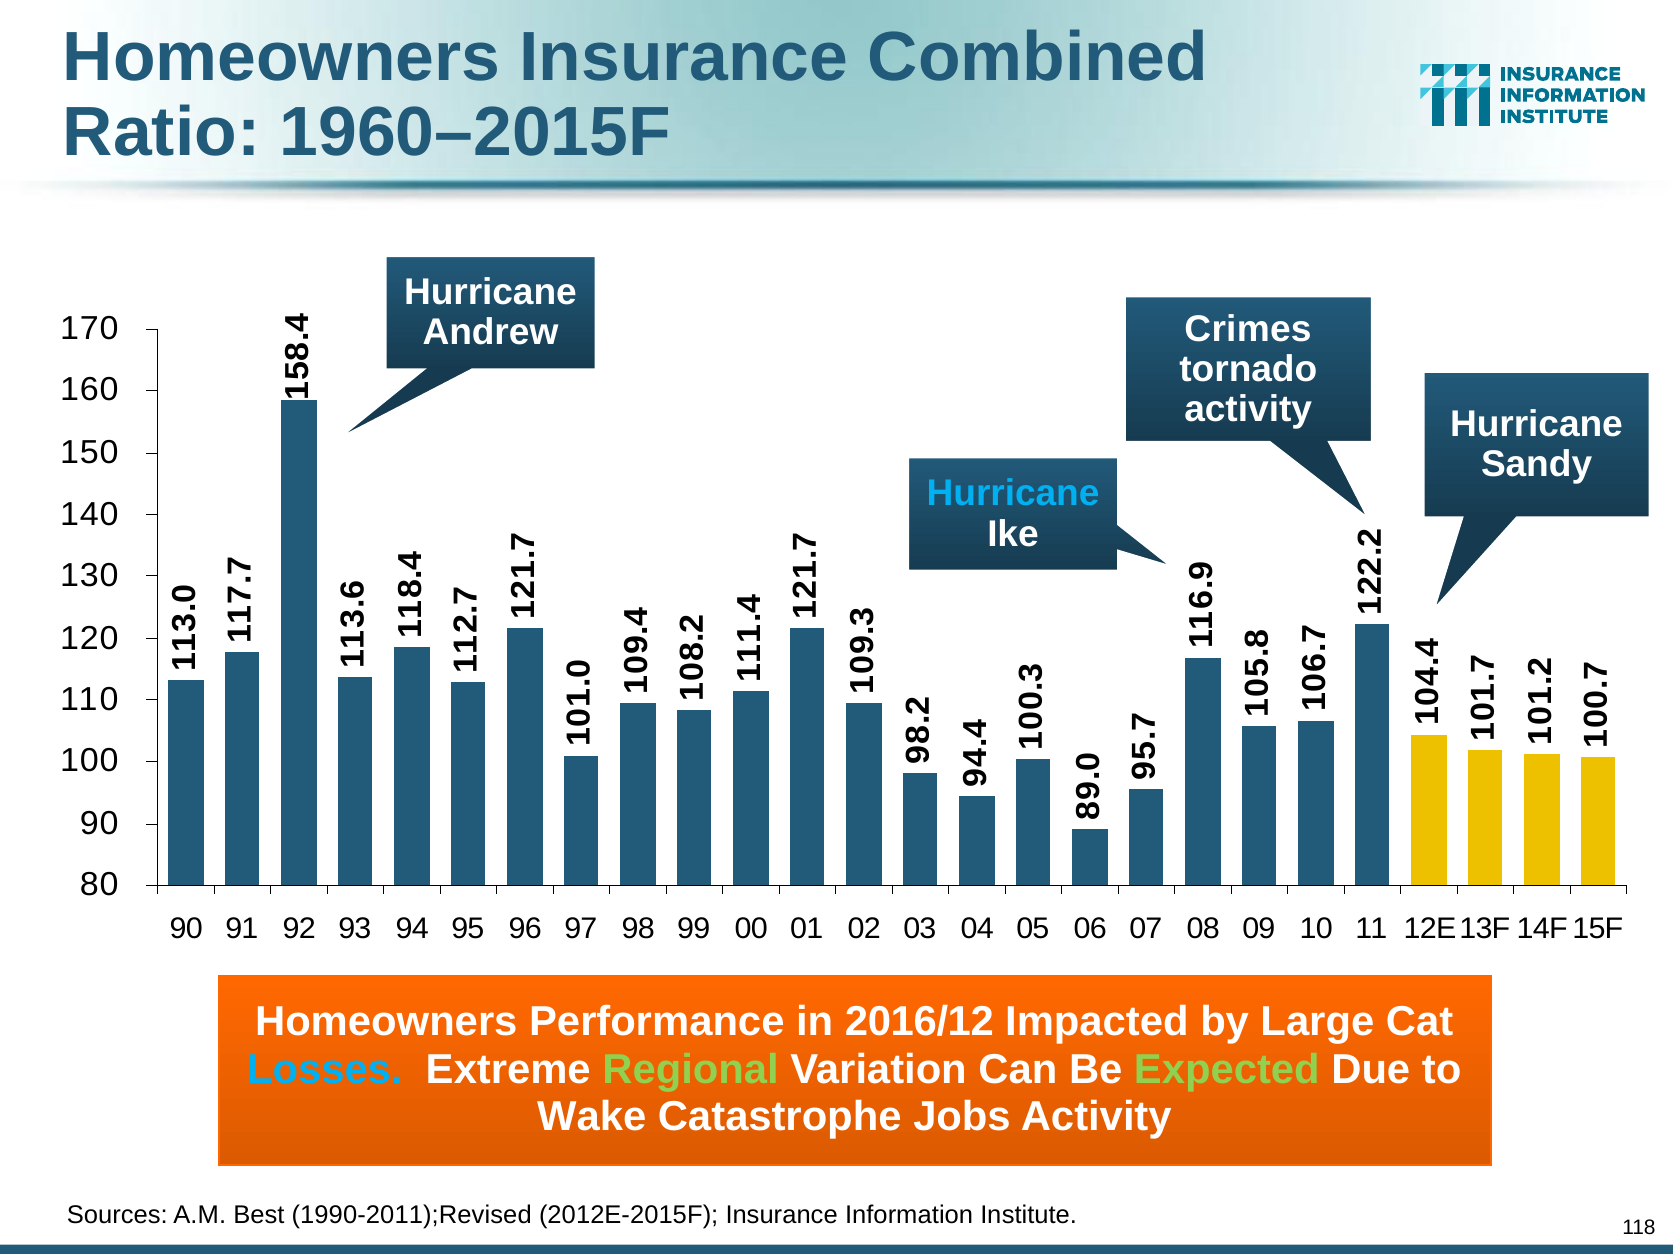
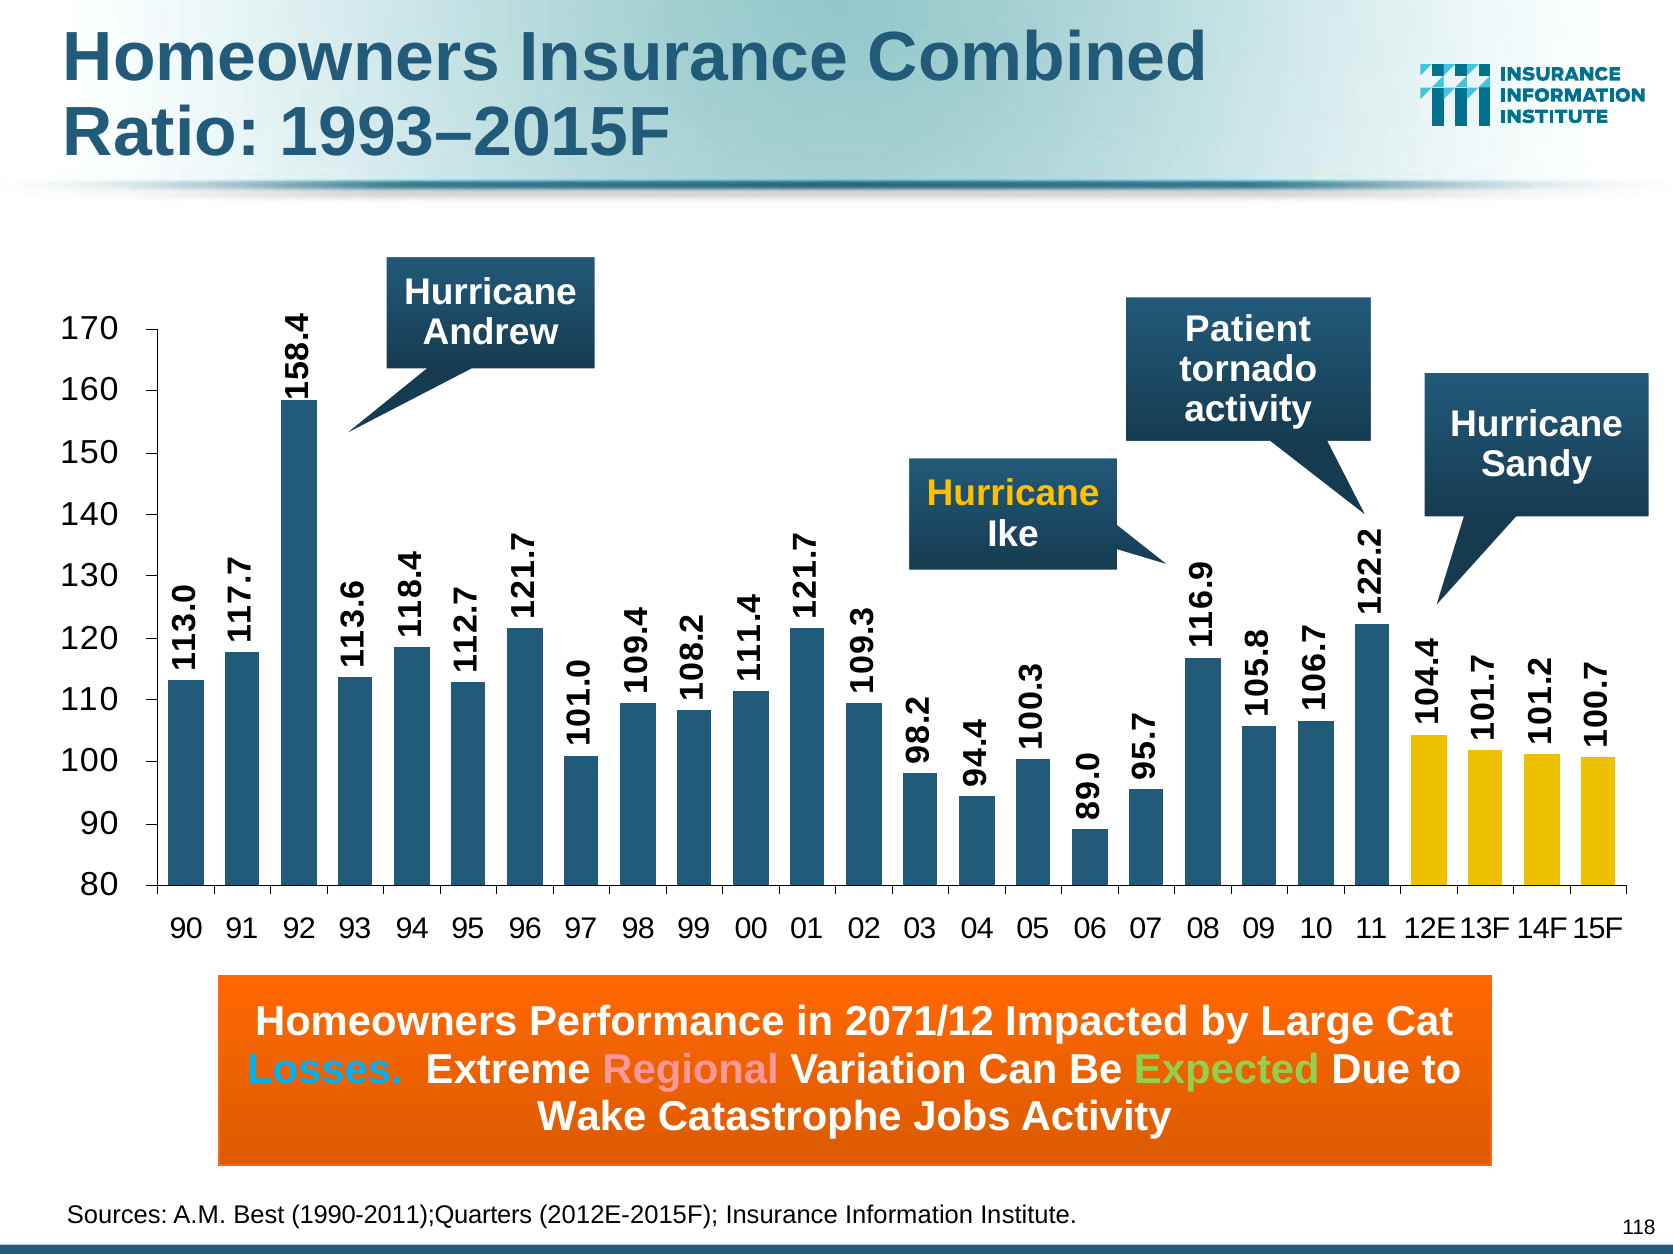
1960–2015F: 1960–2015F -> 1993–2015F (475, 132)
Crimes: Crimes -> Patient (1248, 329)
Hurricane colour: light blue -> yellow (1013, 494)
2016/12: 2016/12 -> 2071/12 (919, 1022)
Regional colour: light green -> pink (691, 1070)
1990-2011);Revised: 1990-2011);Revised -> 1990-2011);Quarters (412, 1216)
